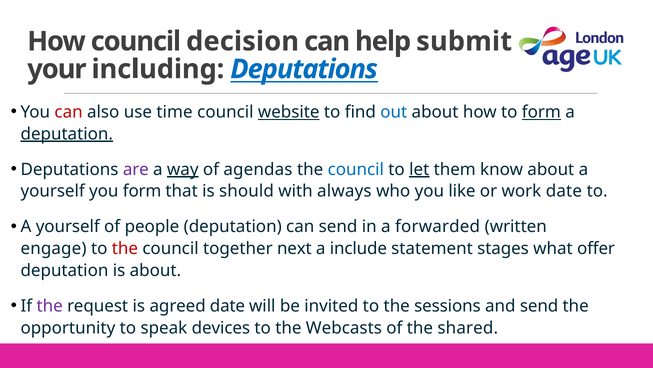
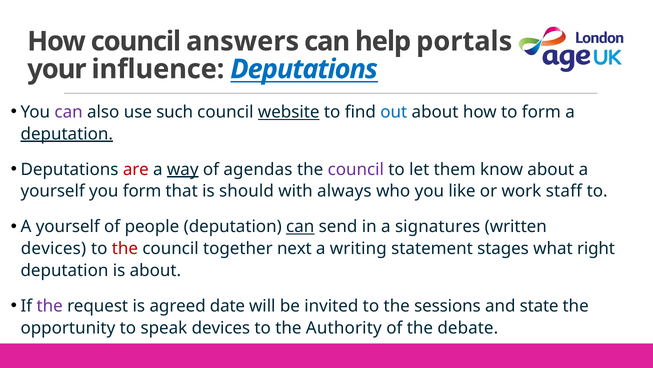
decision: decision -> answers (243, 41)
submit: submit -> portals (464, 41)
including: including -> influence (158, 69)
can colour: red -> purple (69, 112)
time: time -> such (175, 112)
form underline: present -> none (541, 112)
are colour: purple -> red (136, 169)
council colour: blue -> purple (356, 169)
let underline: present -> none (419, 169)
work date: date -> staff (564, 191)
can underline: none -> present (300, 226)
forwarded: forwarded -> signatures (438, 226)
engage: engage -> devices (53, 248)
include: include -> writing (358, 248)
offer: offer -> right (596, 248)
and send: send -> state (539, 305)
Webcasts: Webcasts -> Authority (344, 327)
shared: shared -> debate (468, 327)
